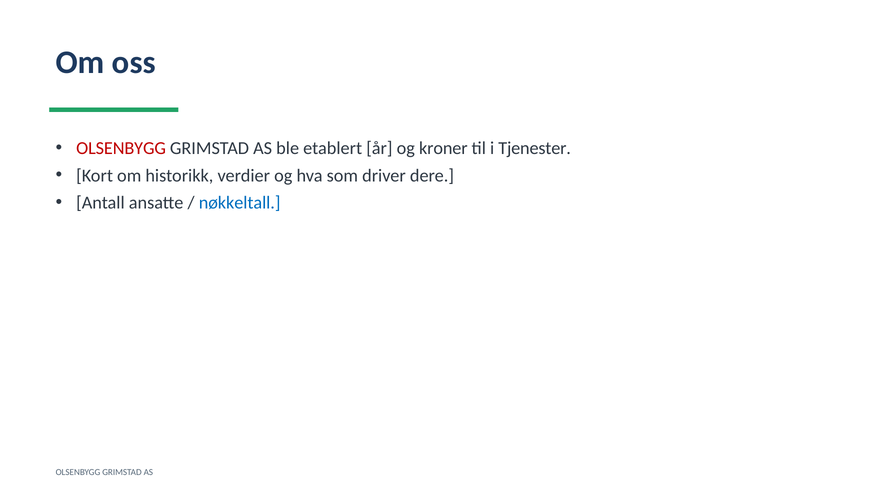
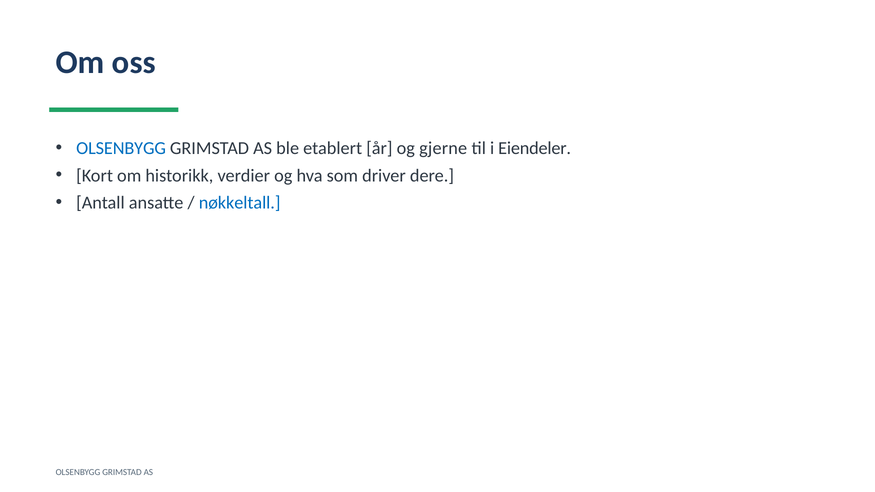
OLSENBYGG colour: red -> blue (121, 148)
kroner: kroner -> gjerne (443, 148)
Tjenester: Tjenester -> Eiendeler (535, 148)
